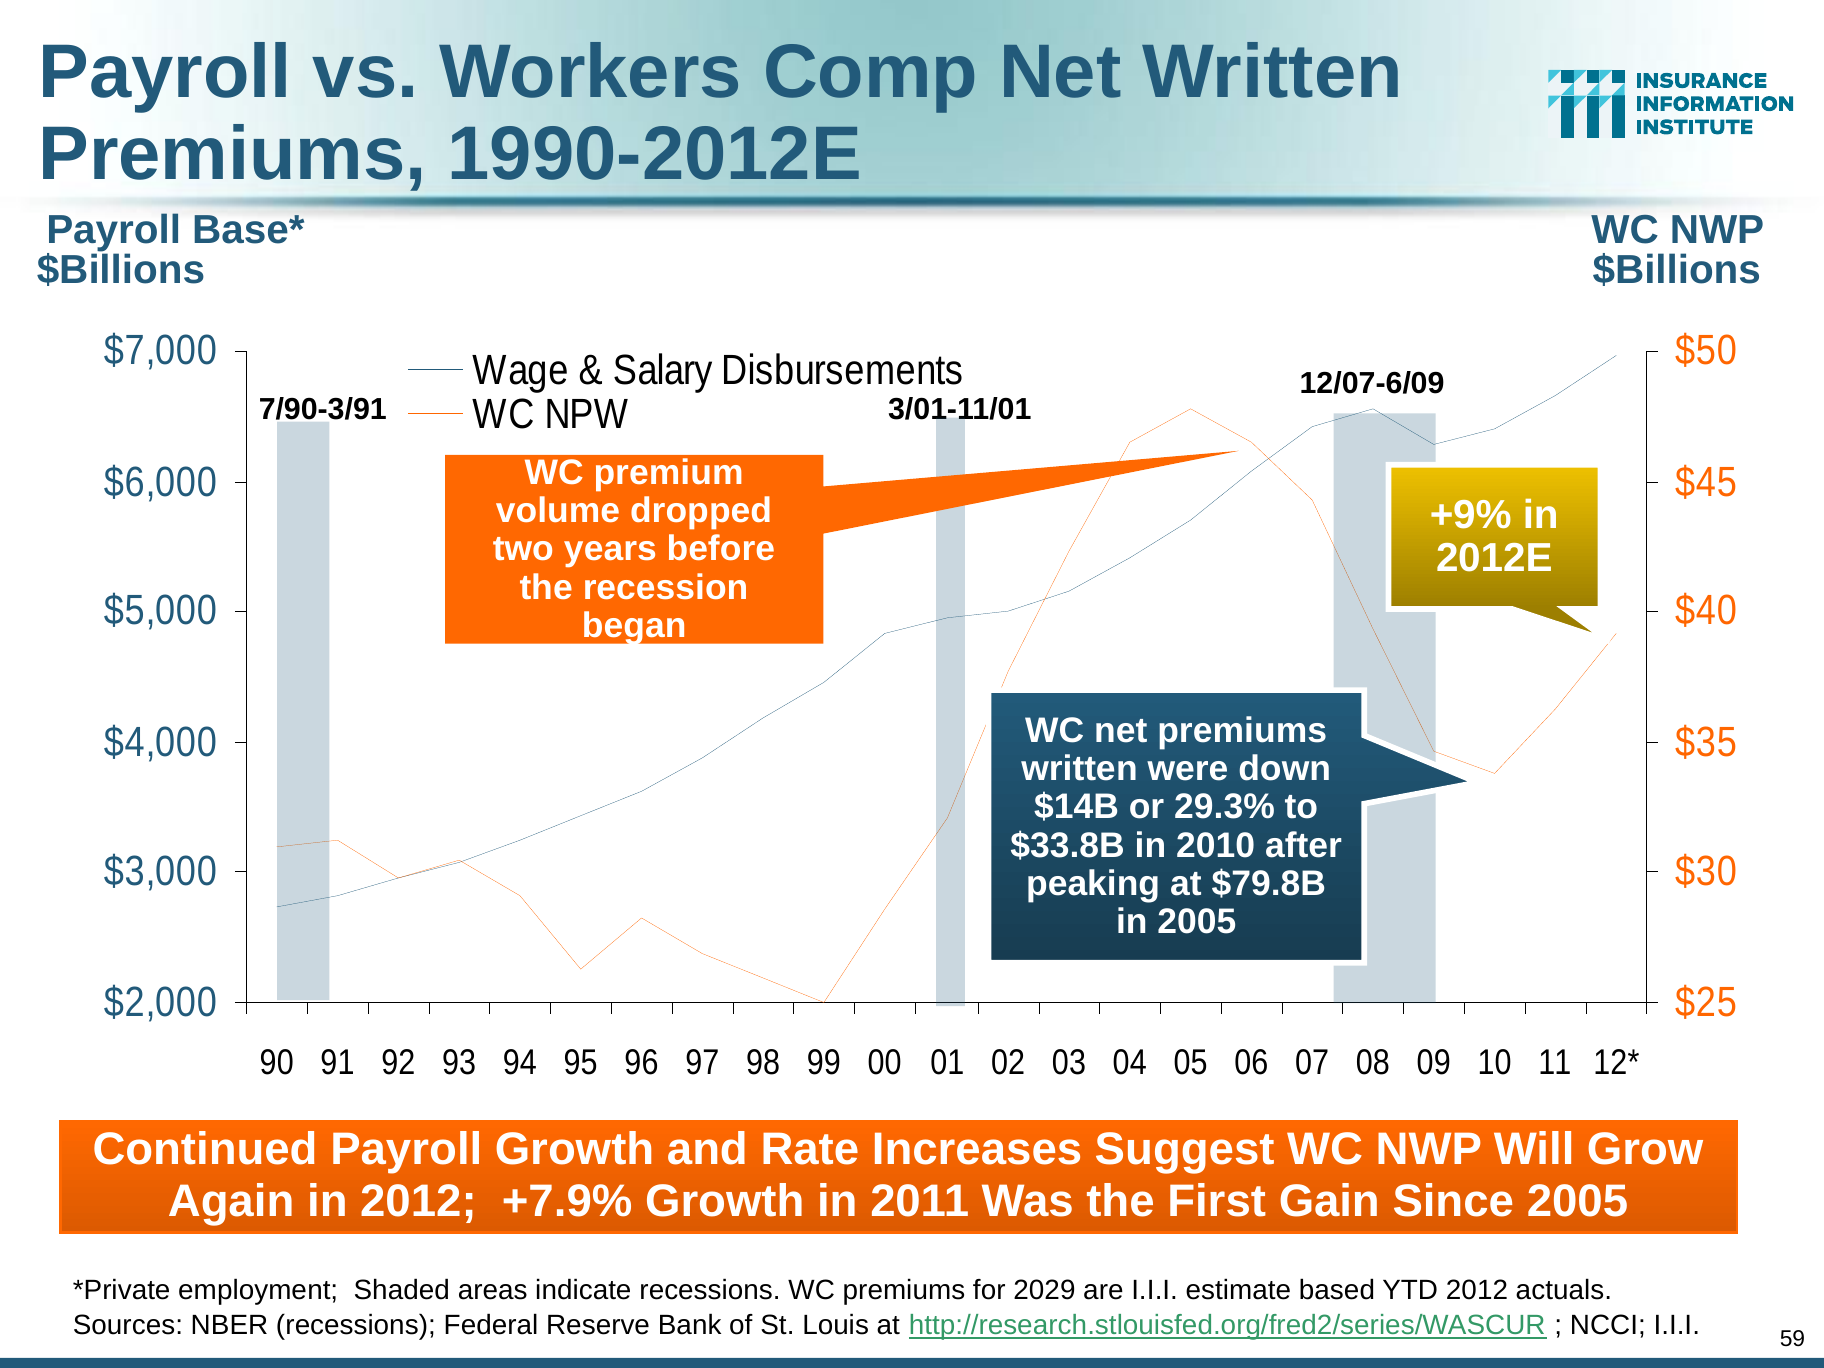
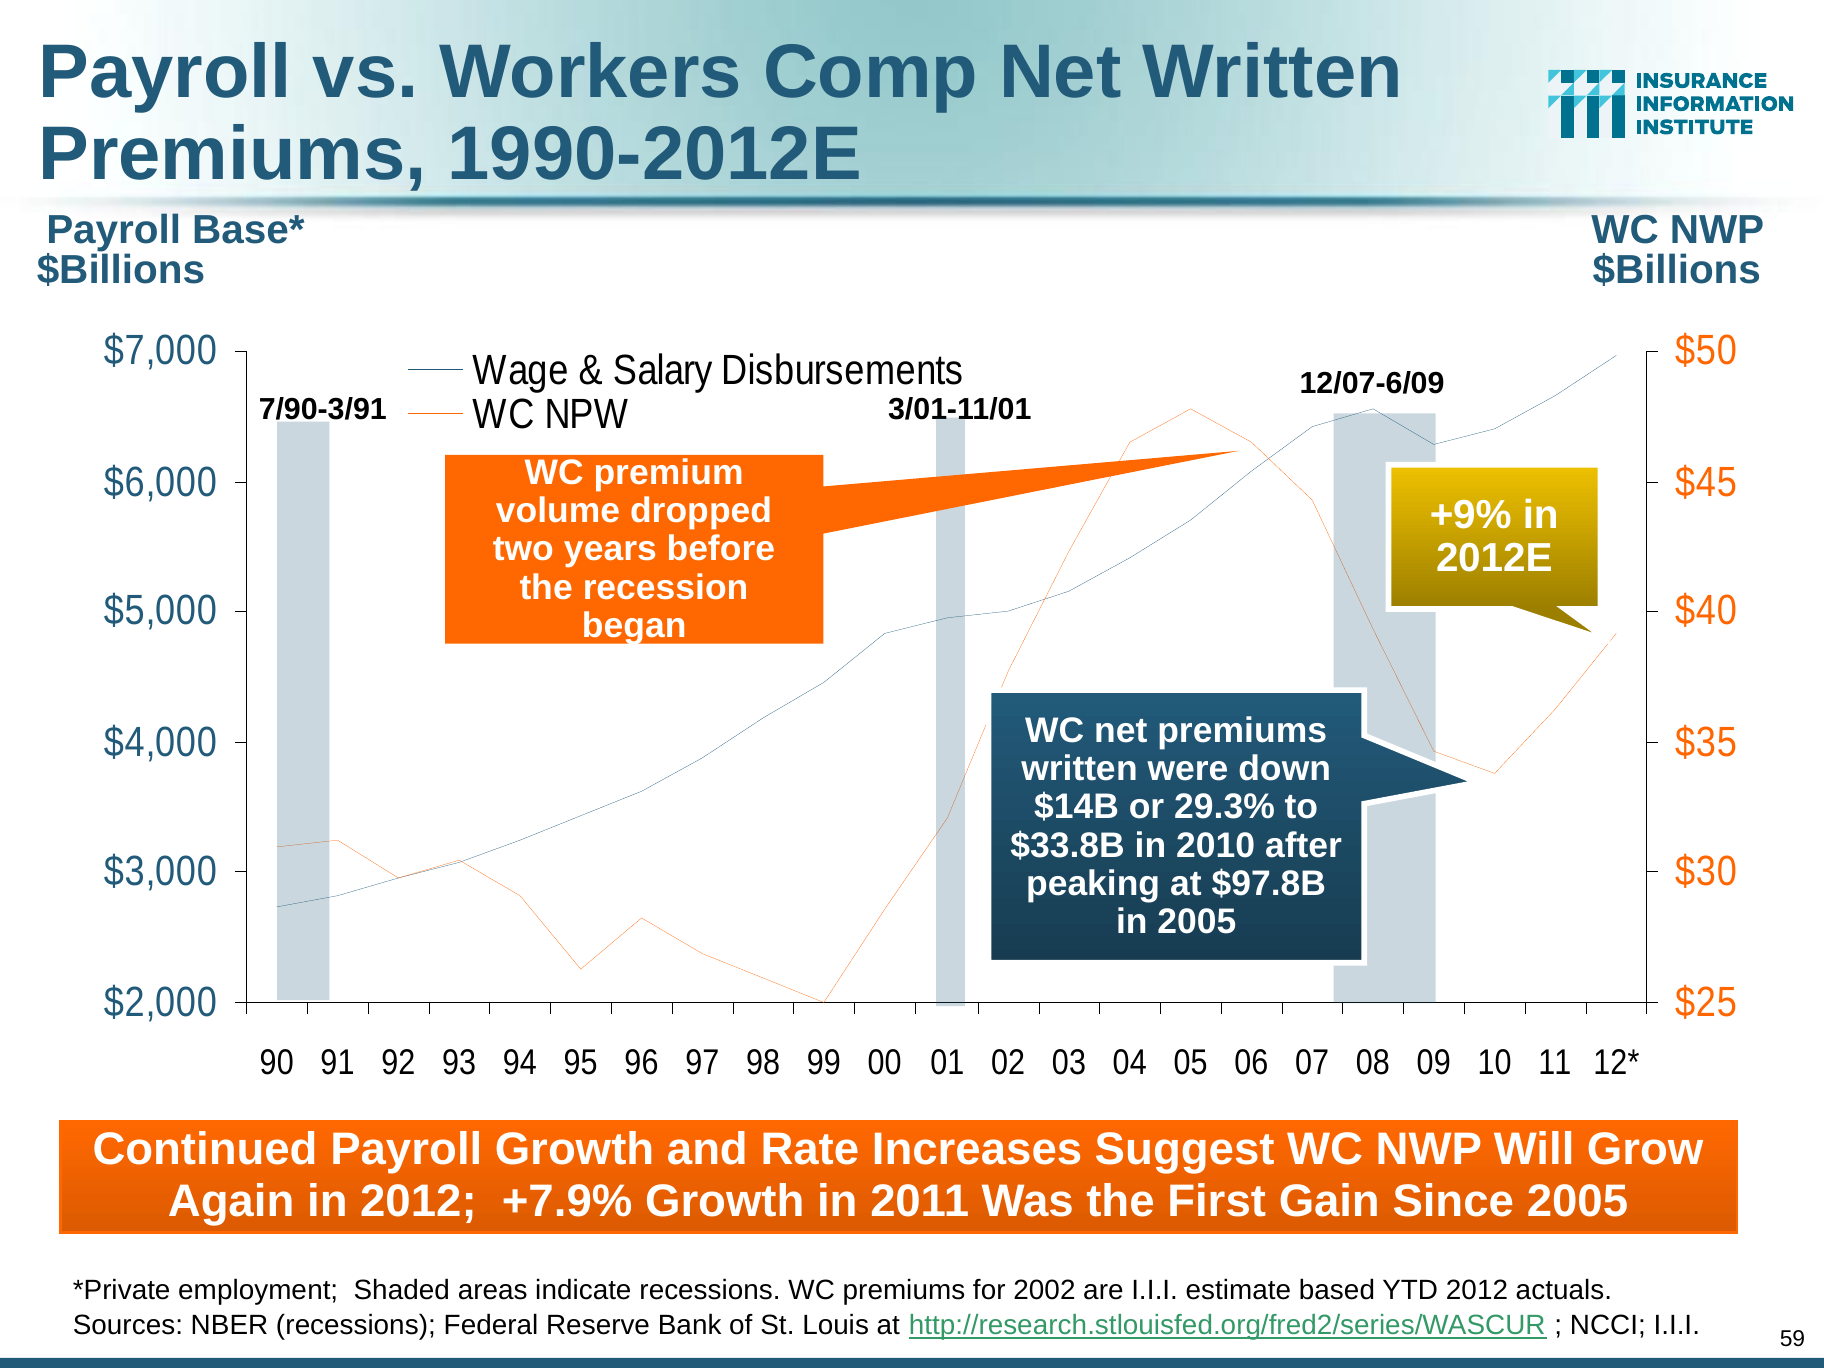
$79.8B: $79.8B -> $97.8B (1269, 884)
2029: 2029 -> 2002 (1044, 1290)
